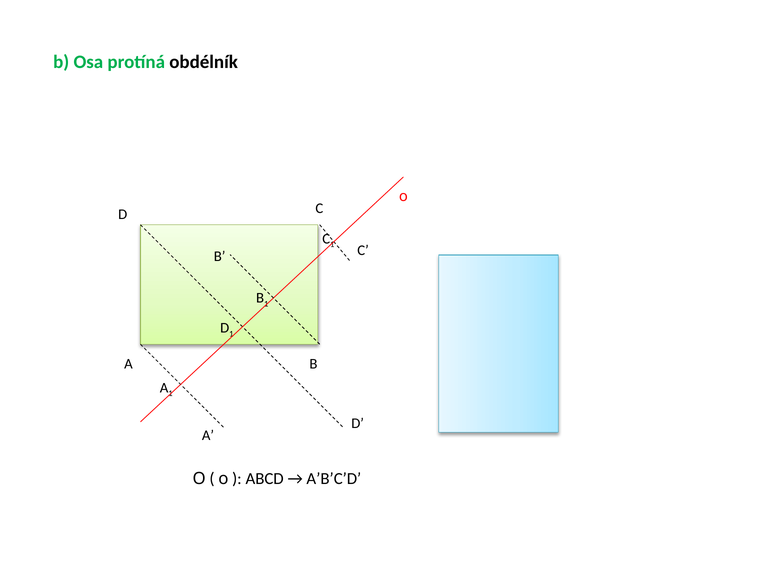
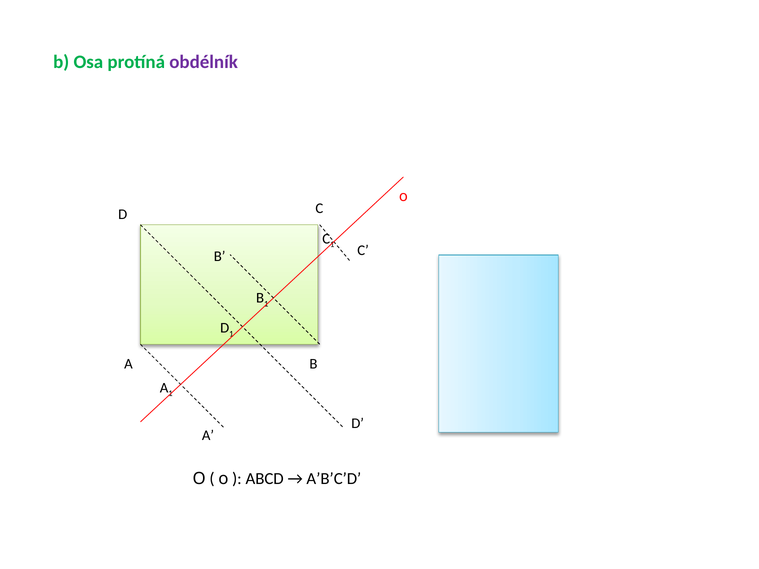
obdélník colour: black -> purple (204, 62)
